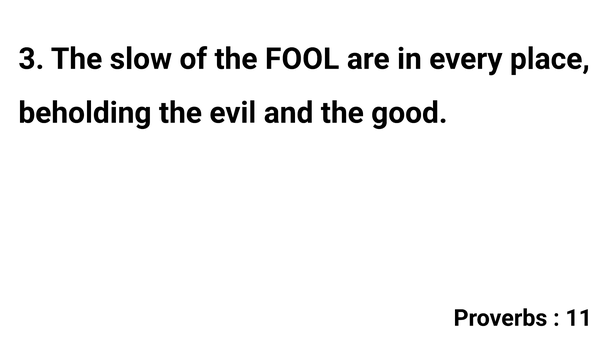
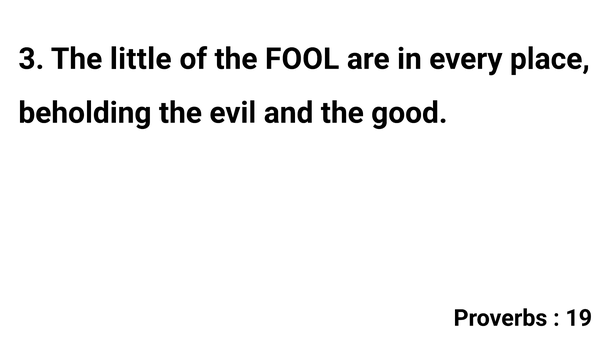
slow: slow -> little (141, 59)
11: 11 -> 19 (579, 318)
